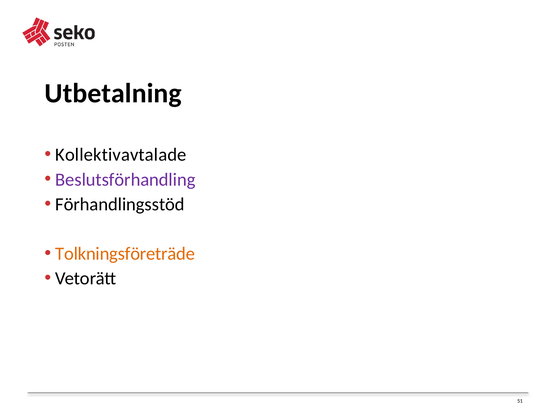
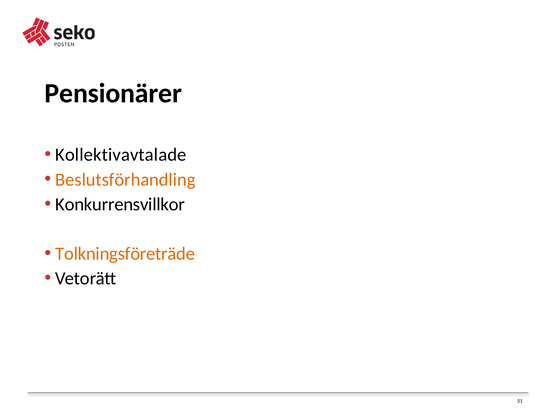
Utbetalning: Utbetalning -> Pensionärer (113, 93)
Beslutsförhandling colour: purple -> orange (125, 180)
Förhandlingsstöd: Förhandlingsstöd -> Konkurrensvillkor (120, 204)
